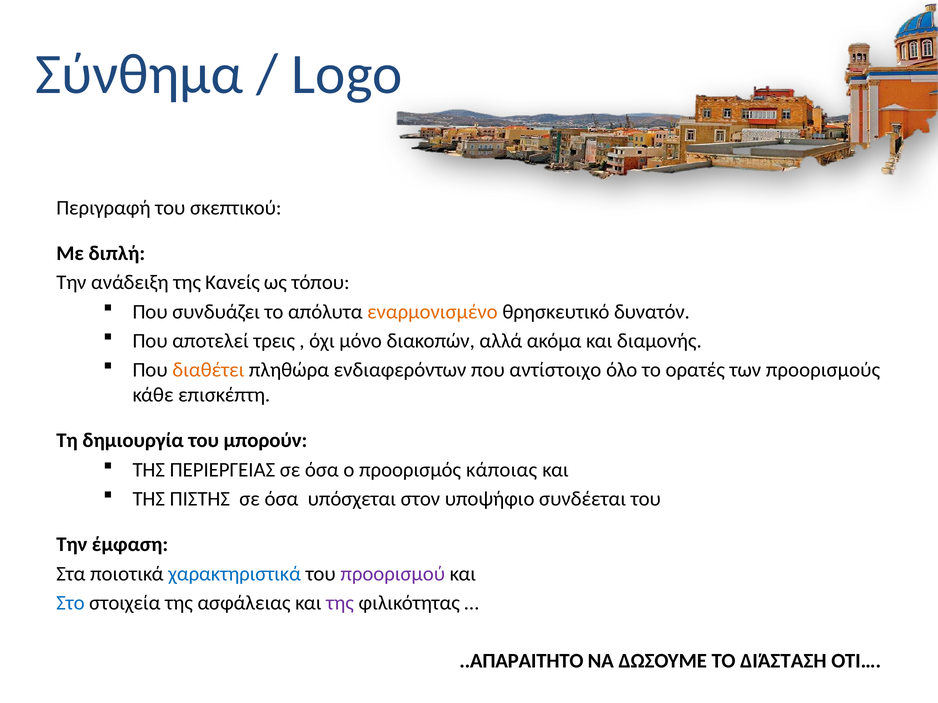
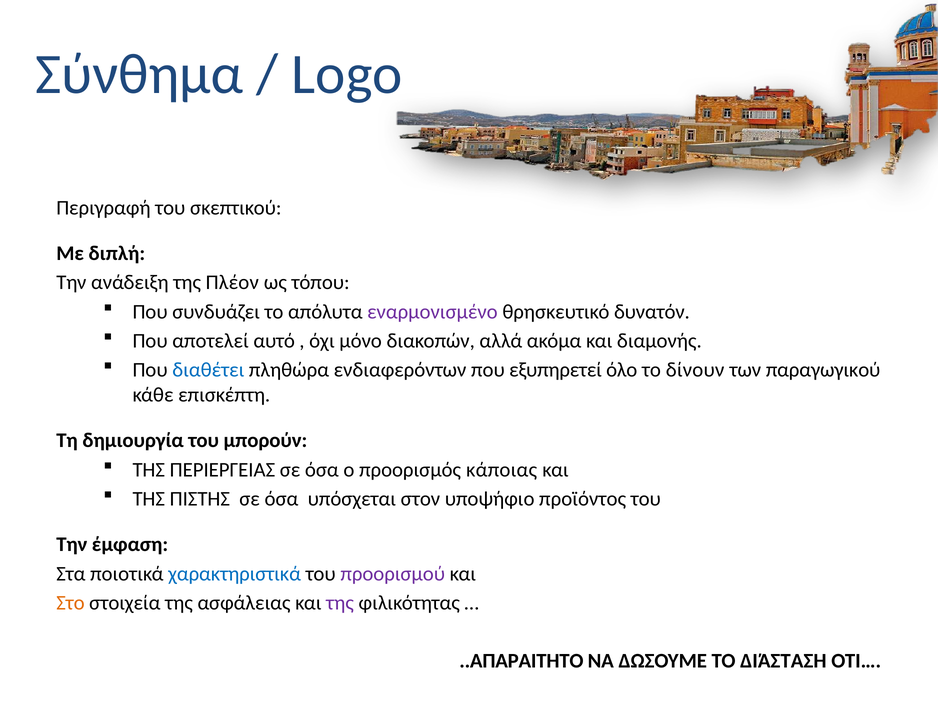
Κανείς: Κανείς -> Πλέον (232, 283)
εναρμονισμένο colour: orange -> purple (432, 312)
τρεις: τρεις -> αυτό (274, 341)
διαθέτει colour: orange -> blue (208, 370)
αντίστοιχο: αντίστοιχο -> εξυπηρετεί (556, 370)
ορατές: ορατές -> δίνουν (695, 370)
προορισμούς: προορισμούς -> παραγωγικού (823, 370)
συνδέεται: συνδέεται -> προϊόντος (583, 499)
Στο colour: blue -> orange (70, 603)
